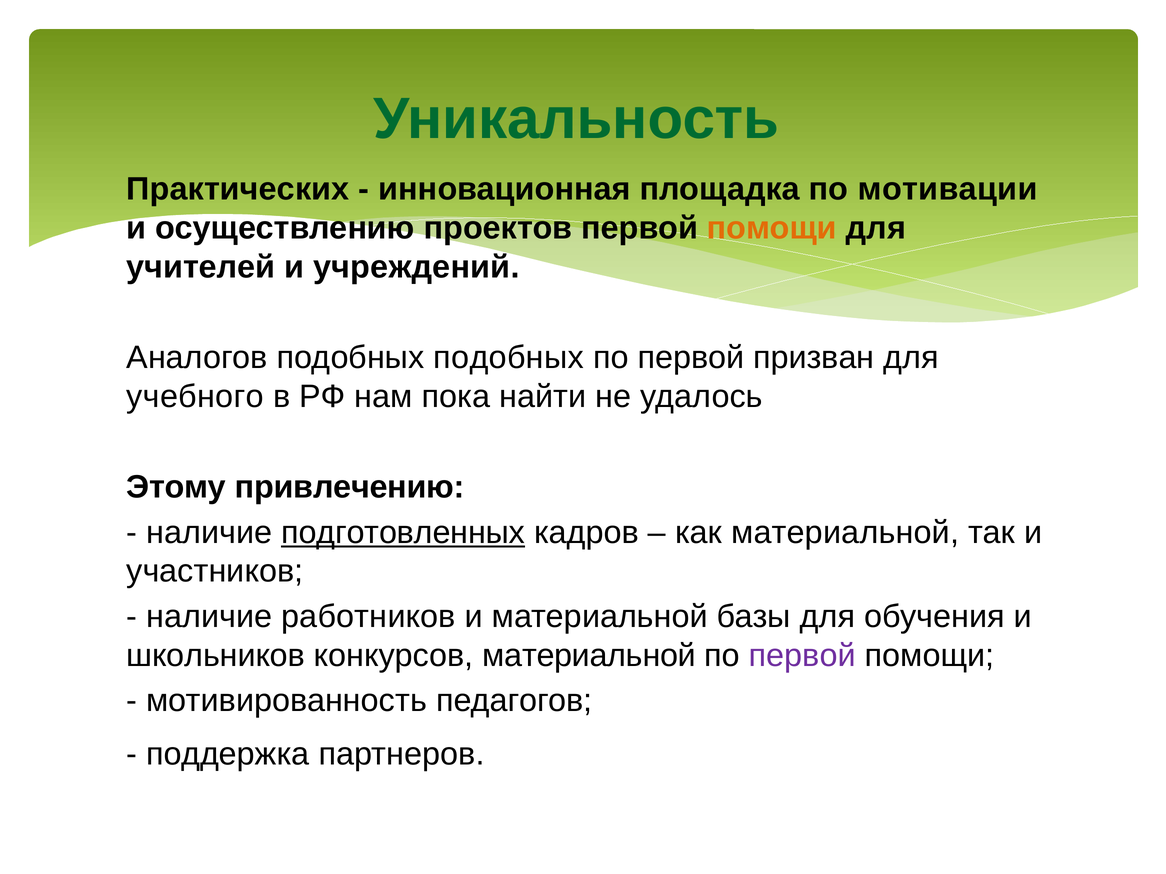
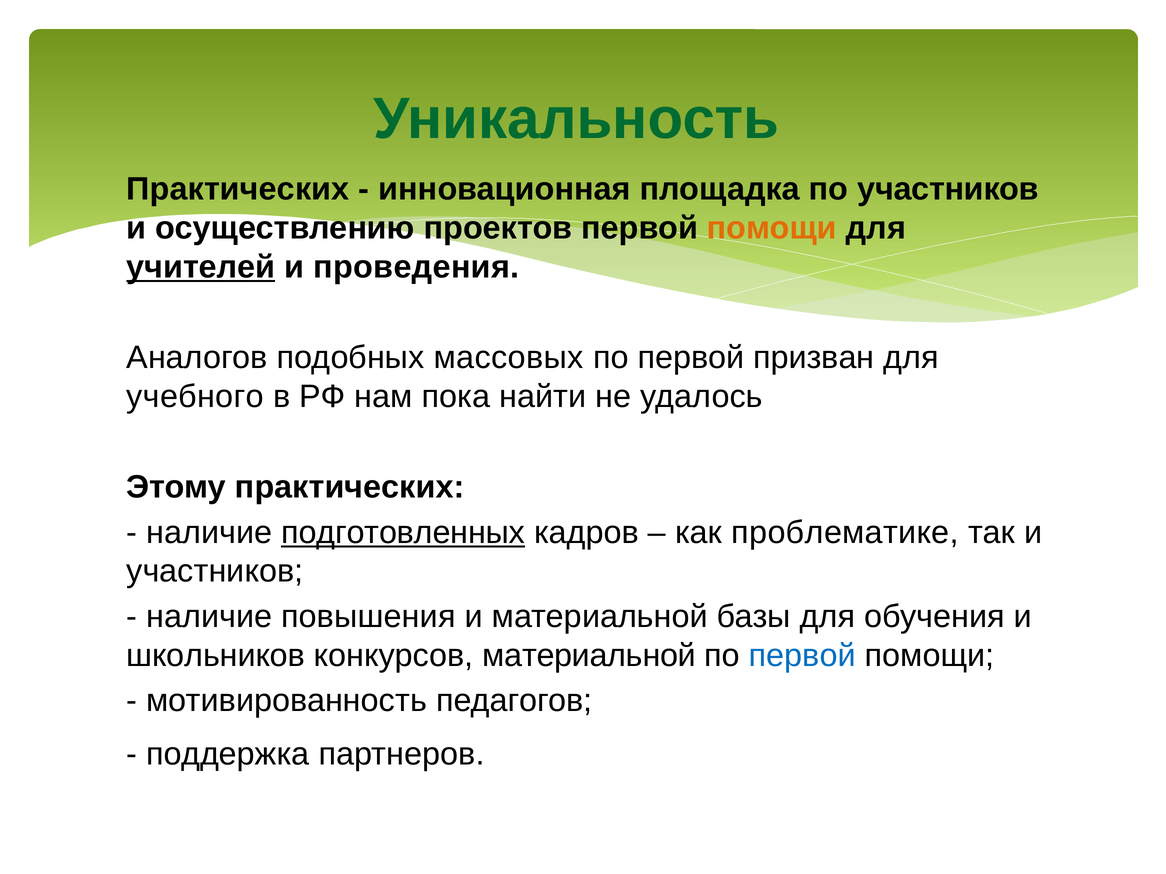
по мотивации: мотивации -> участников (948, 189)
учителей underline: none -> present (201, 267)
учреждений: учреждений -> проведения (416, 267)
подобных подобных: подобных -> массовых (509, 358)
Этому привлечению: привлечению -> практических (350, 487)
как материальной: материальной -> проблематике (845, 533)
работников: работников -> повышения (368, 617)
первой colour: purple -> blue (802, 656)
